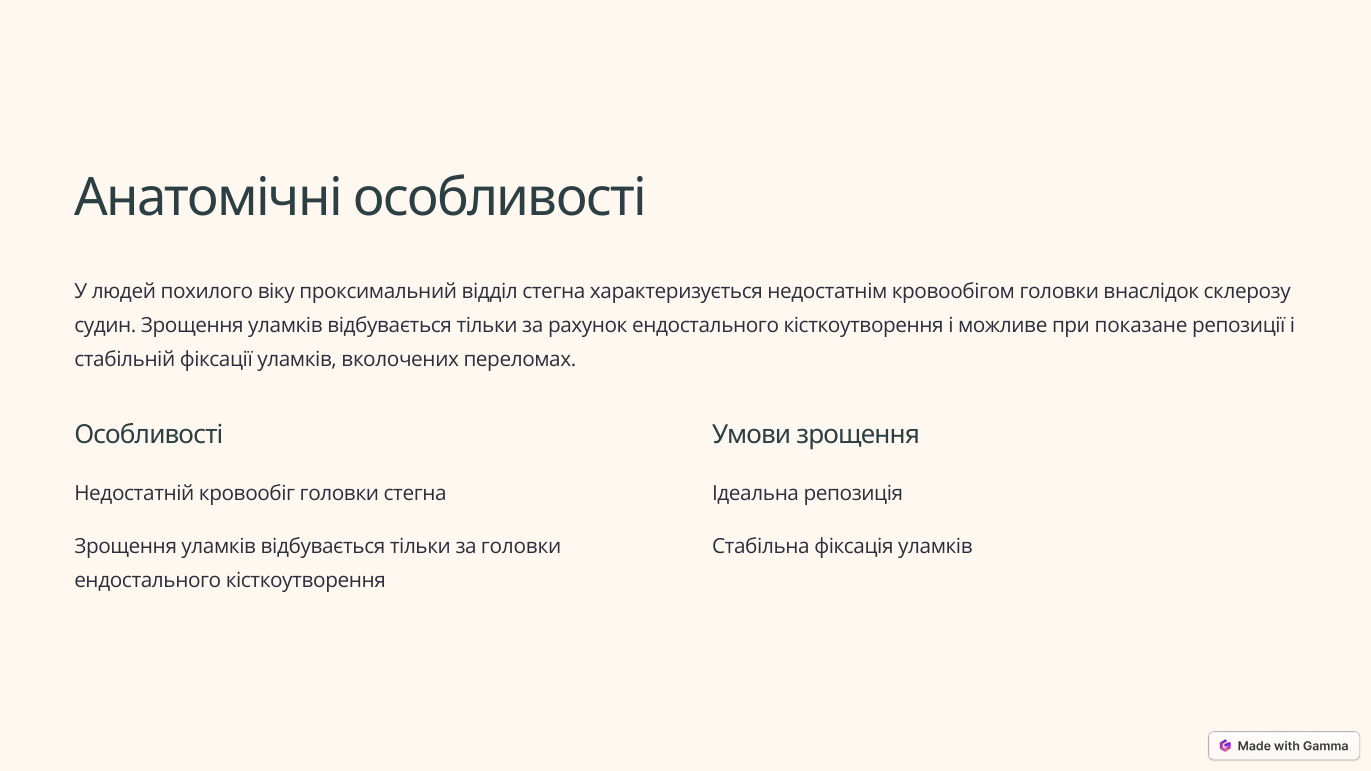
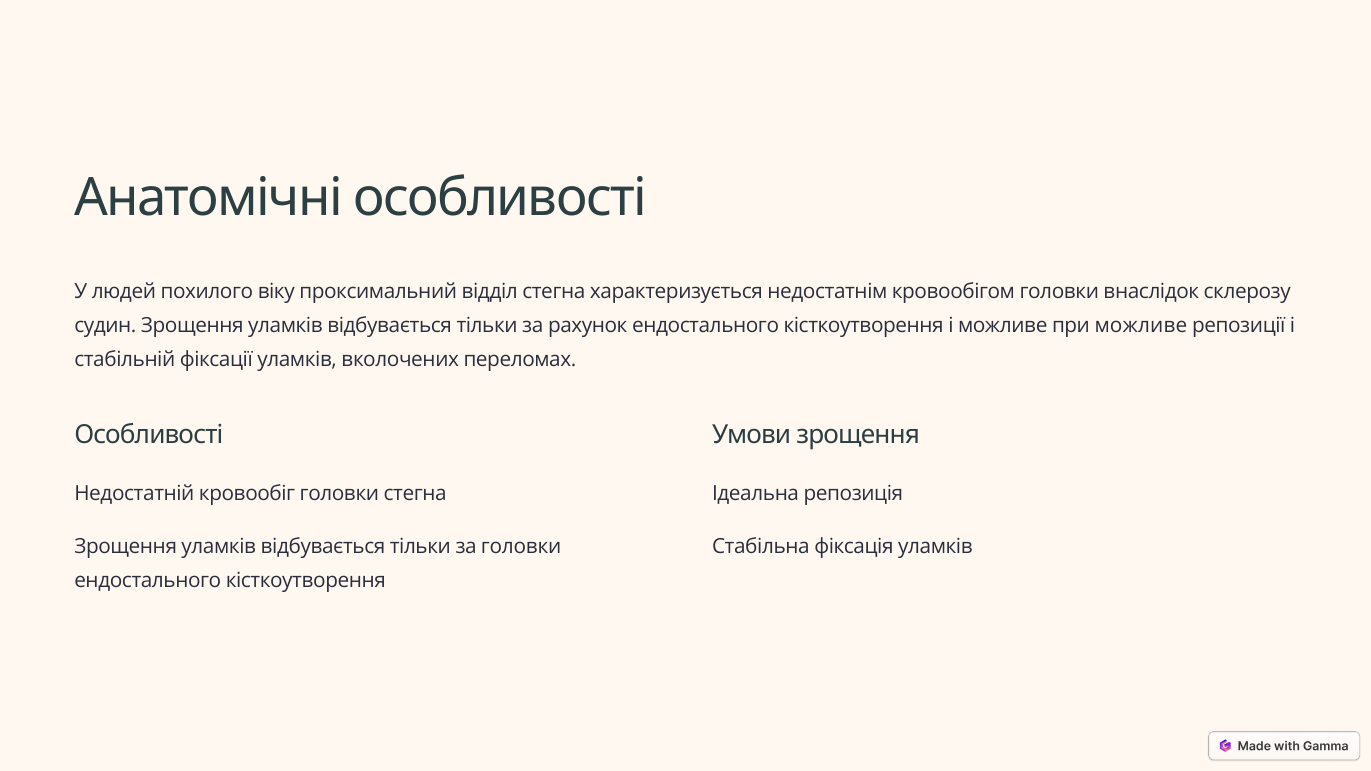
при показане: показане -> можливе (1141, 326)
